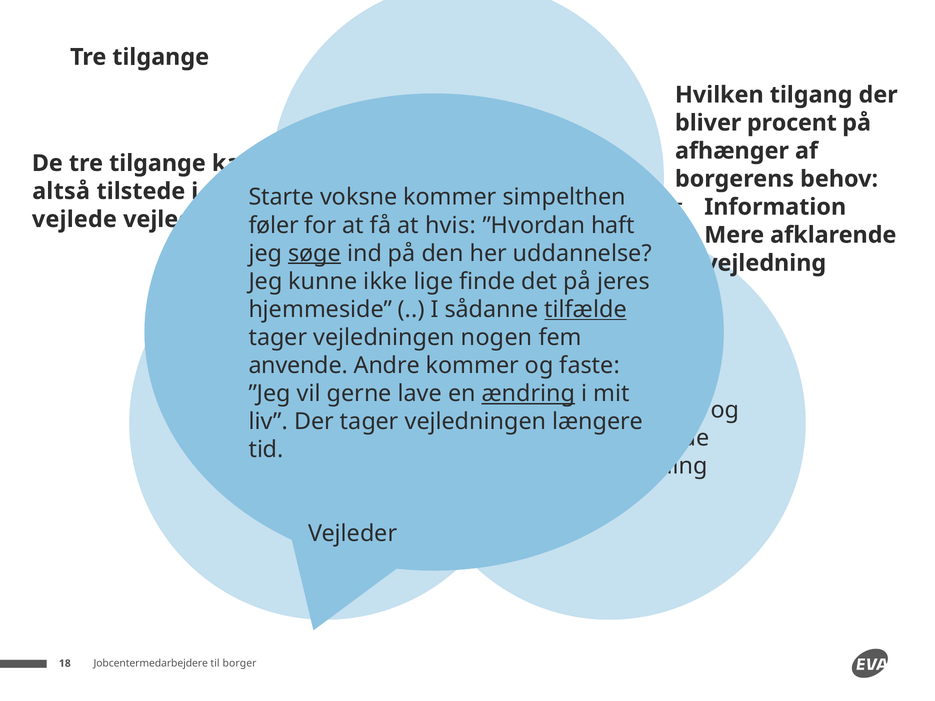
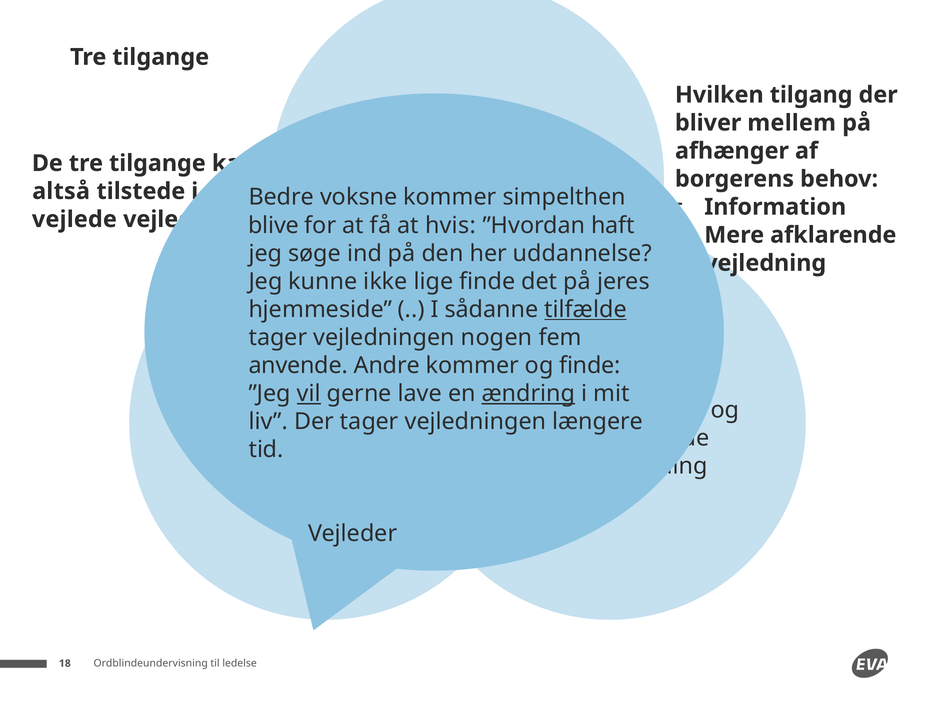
procent: procent -> mellem (792, 123)
Starte: Starte -> Bedre (281, 197)
føler: føler -> blive (274, 225)
søge underline: present -> none (315, 253)
og faste: faste -> finde (590, 366)
vil underline: none -> present (309, 394)
Jobcentermedarbejdere: Jobcentermedarbejdere -> Ordblindeundervisning (151, 664)
borger: borger -> ledelse (240, 664)
